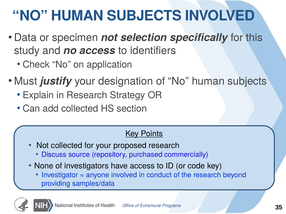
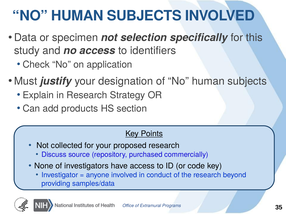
add collected: collected -> products (80, 109)
